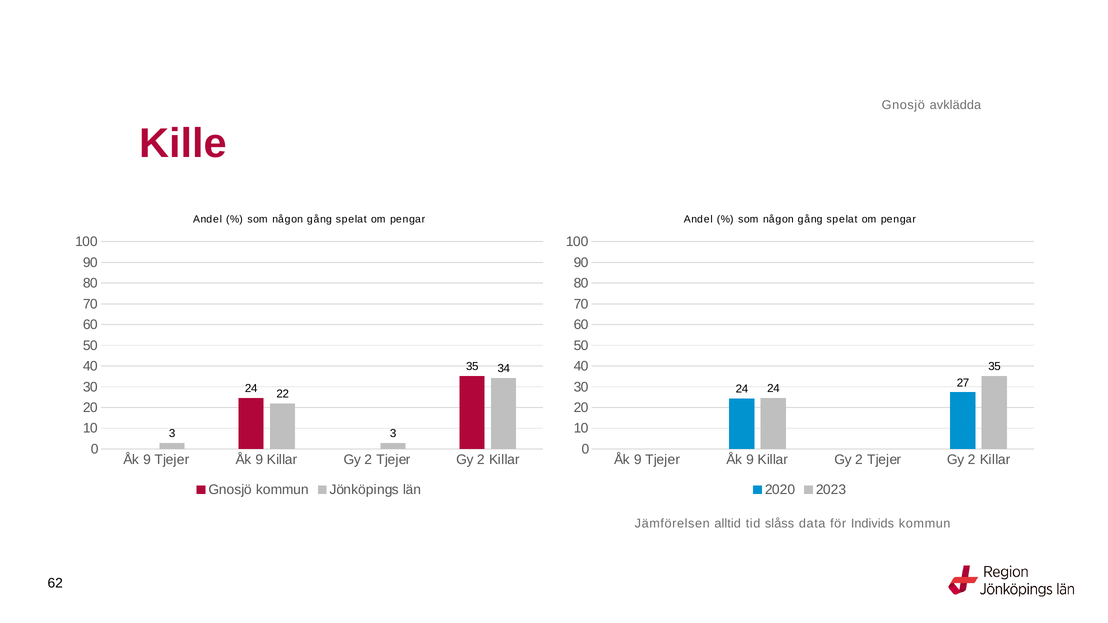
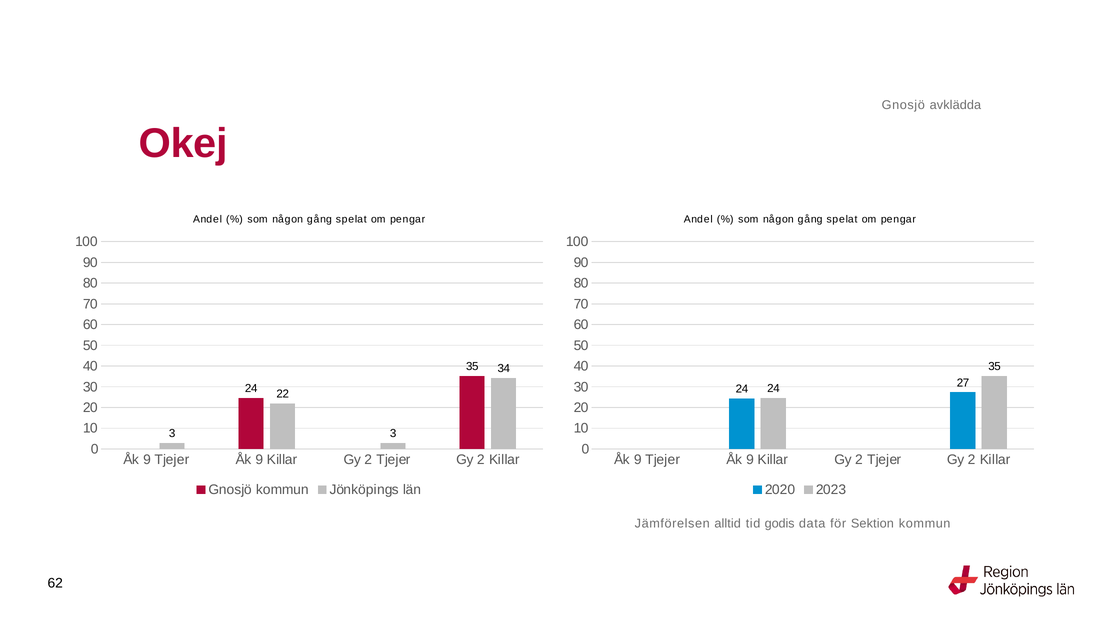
Kille: Kille -> Okej (183, 144)
slåss: slåss -> godis (780, 524)
Individs: Individs -> Sektion (872, 524)
